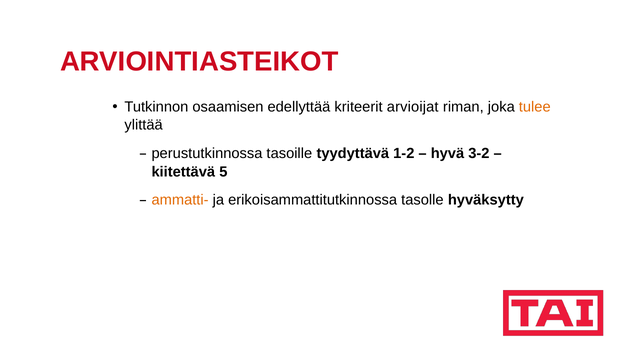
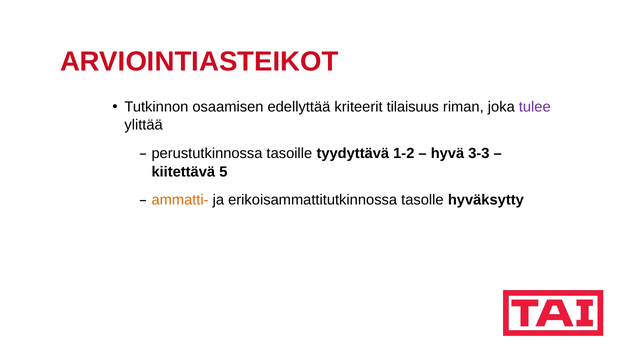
arvioijat: arvioijat -> tilaisuus (413, 107)
tulee colour: orange -> purple (535, 107)
3-2: 3-2 -> 3-3 (479, 154)
